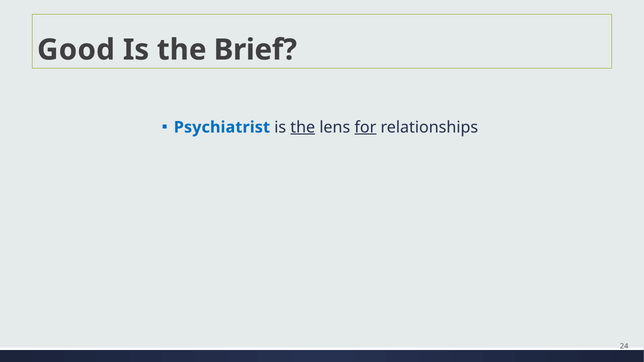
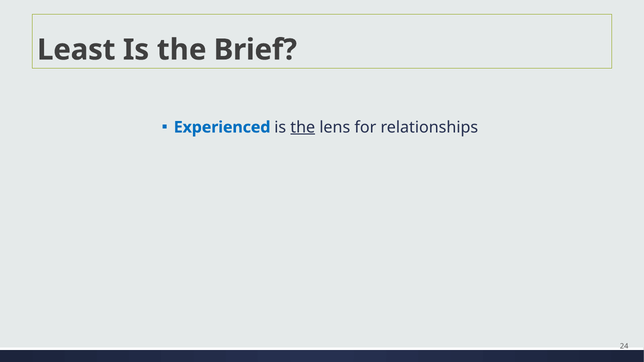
Good: Good -> Least (76, 50)
Psychiatrist: Psychiatrist -> Experienced (222, 127)
for underline: present -> none (365, 127)
